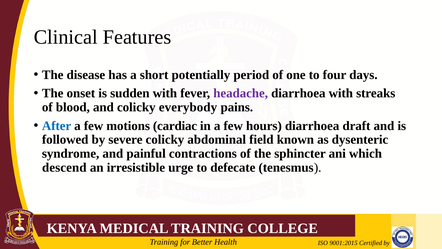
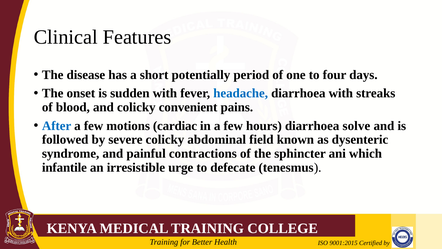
headache colour: purple -> blue (241, 93)
everybody: everybody -> convenient (188, 107)
draft: draft -> solve (356, 126)
descend: descend -> infantile (64, 167)
